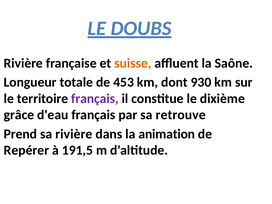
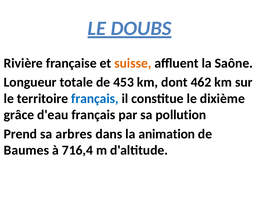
930: 930 -> 462 (201, 82)
français colour: purple -> blue (95, 99)
retrouve: retrouve -> pollution (181, 115)
sa rivière: rivière -> arbres (74, 134)
Repérer: Repérer -> Baumes (26, 150)
191,5: 191,5 -> 716,4 (77, 150)
